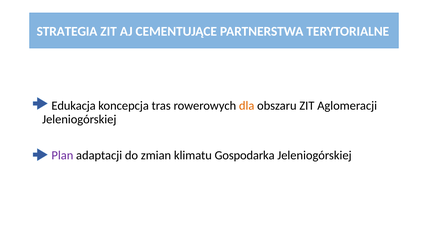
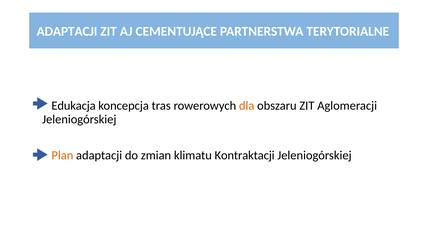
STRATEGIA: STRATEGIA -> ADAPTACJI (67, 31)
Plan colour: purple -> orange (62, 155)
Gospodarka: Gospodarka -> Kontraktacji (245, 155)
